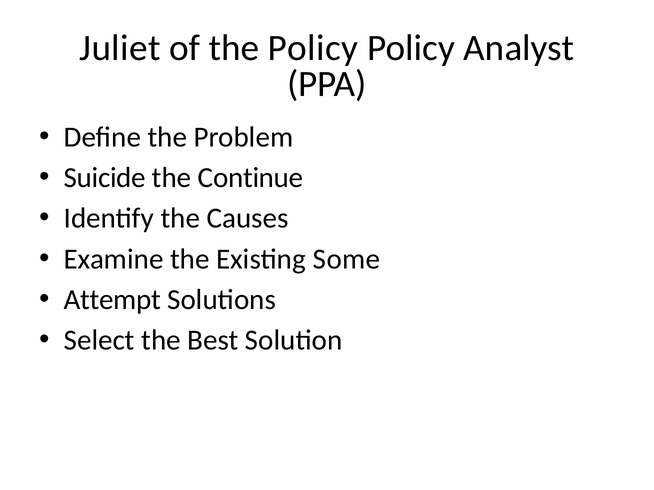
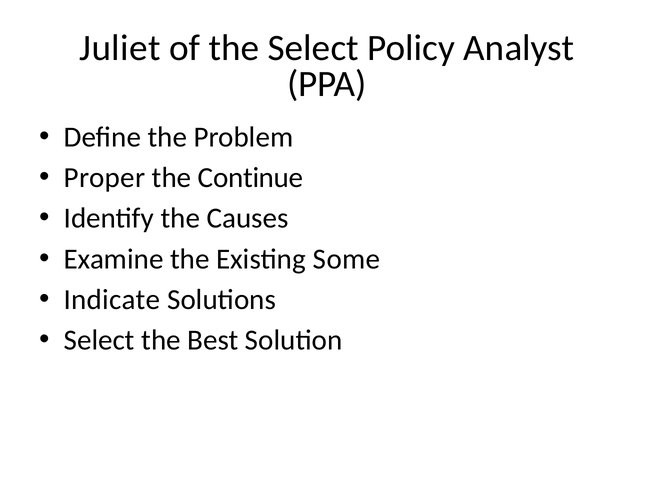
the Policy: Policy -> Select (313, 48)
Suicide: Suicide -> Proper (104, 178)
Attempt: Attempt -> Indicate (112, 300)
